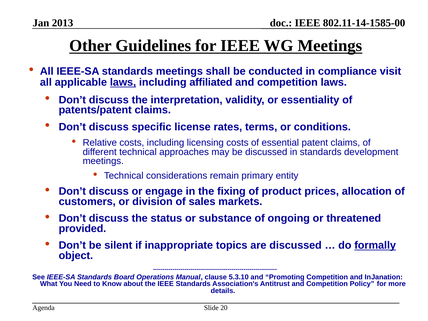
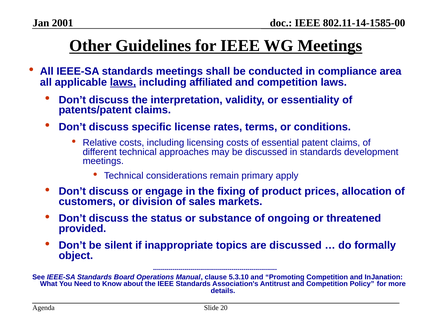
2013: 2013 -> 2001 (63, 23)
visit: visit -> area (391, 71)
entity: entity -> apply (287, 176)
formally underline: present -> none (375, 245)
